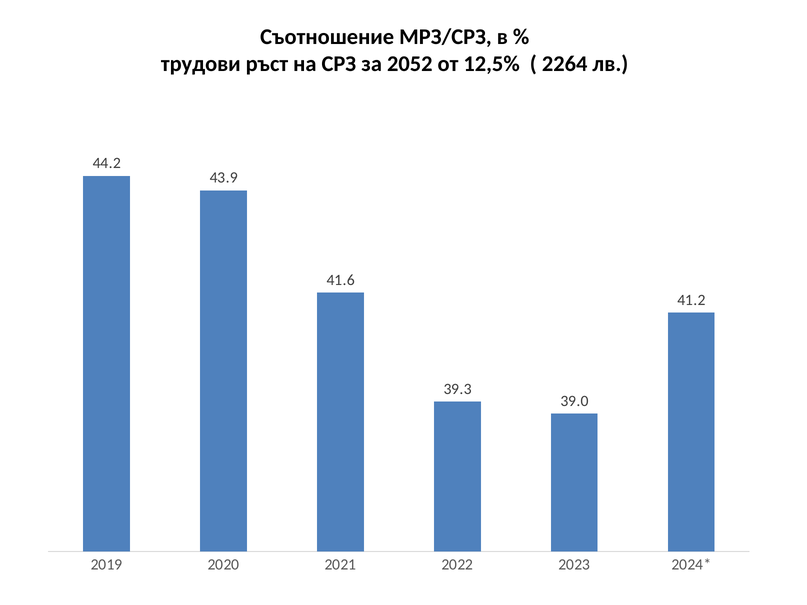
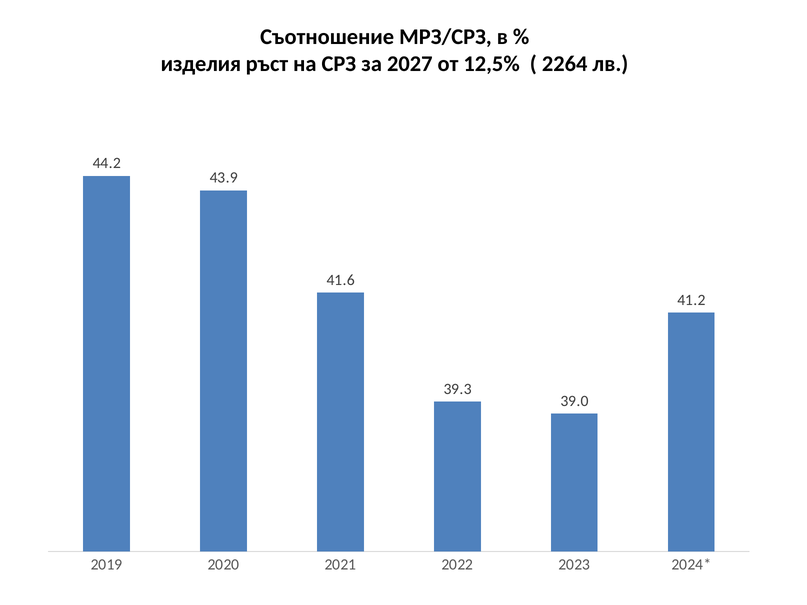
трудови: трудови -> изделия (201, 64)
2052: 2052 -> 2027 (410, 64)
